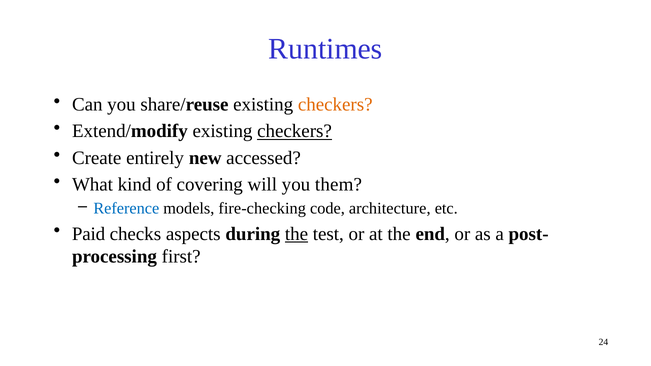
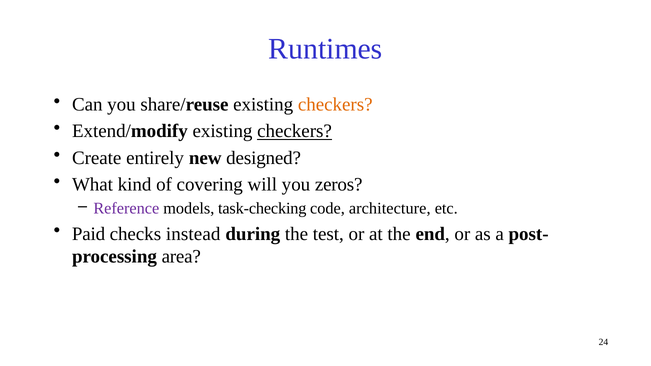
accessed: accessed -> designed (264, 158)
them: them -> zeros (339, 184)
Reference colour: blue -> purple (126, 209)
fire-checking: fire-checking -> task-checking (262, 209)
aspects: aspects -> instead (193, 234)
the underline: present -> none (297, 234)
first: first -> area (181, 257)
